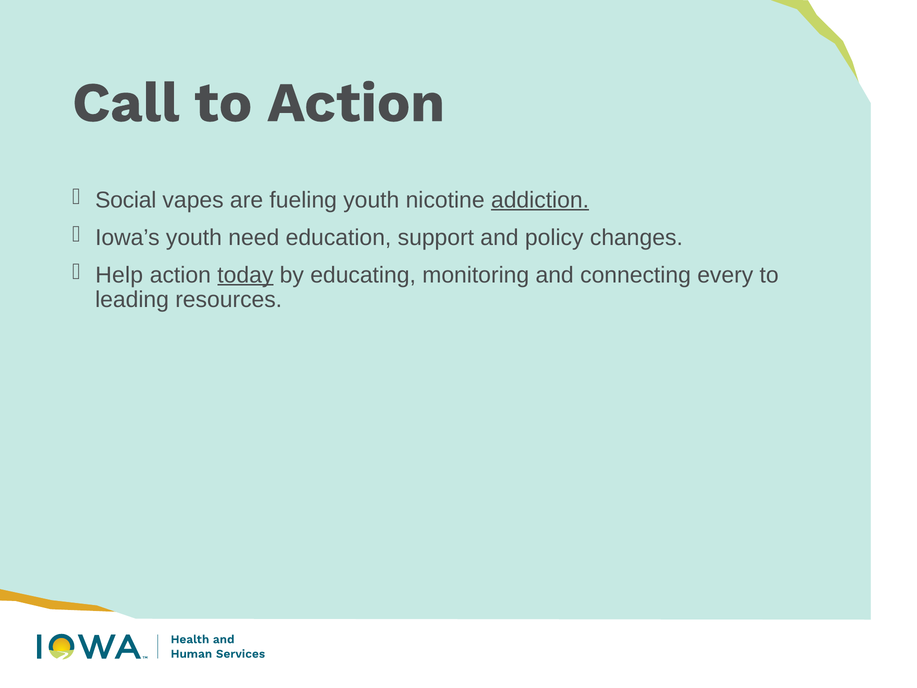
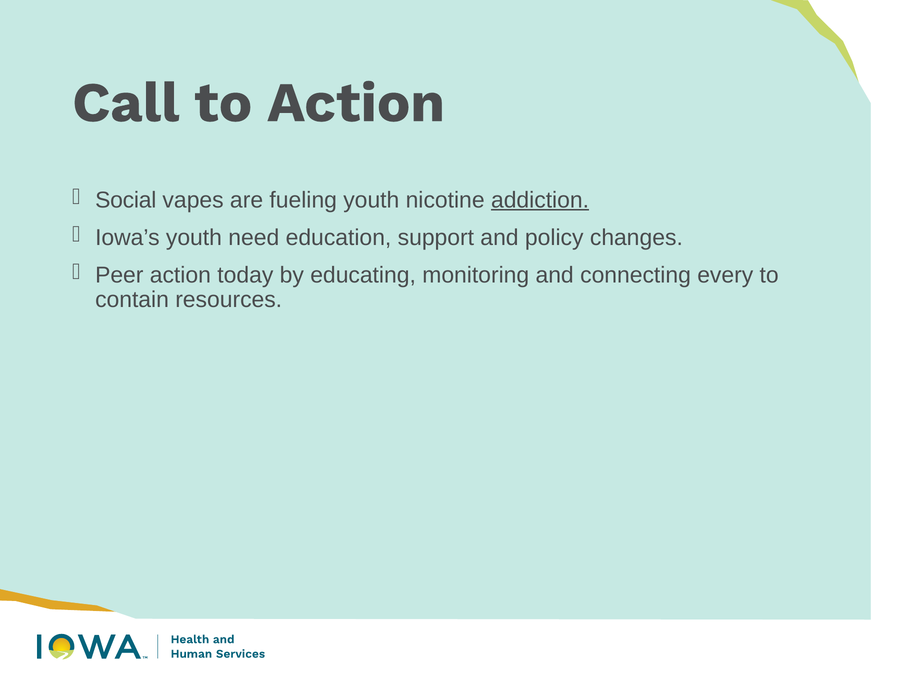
Help: Help -> Peer (119, 275)
today underline: present -> none (245, 275)
leading: leading -> contain (132, 300)
